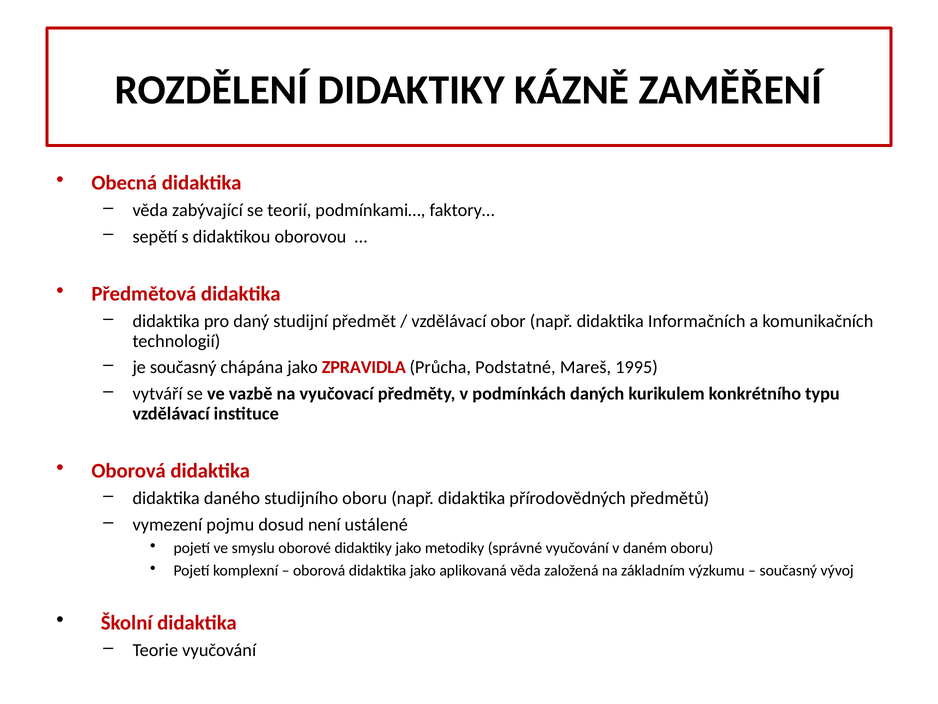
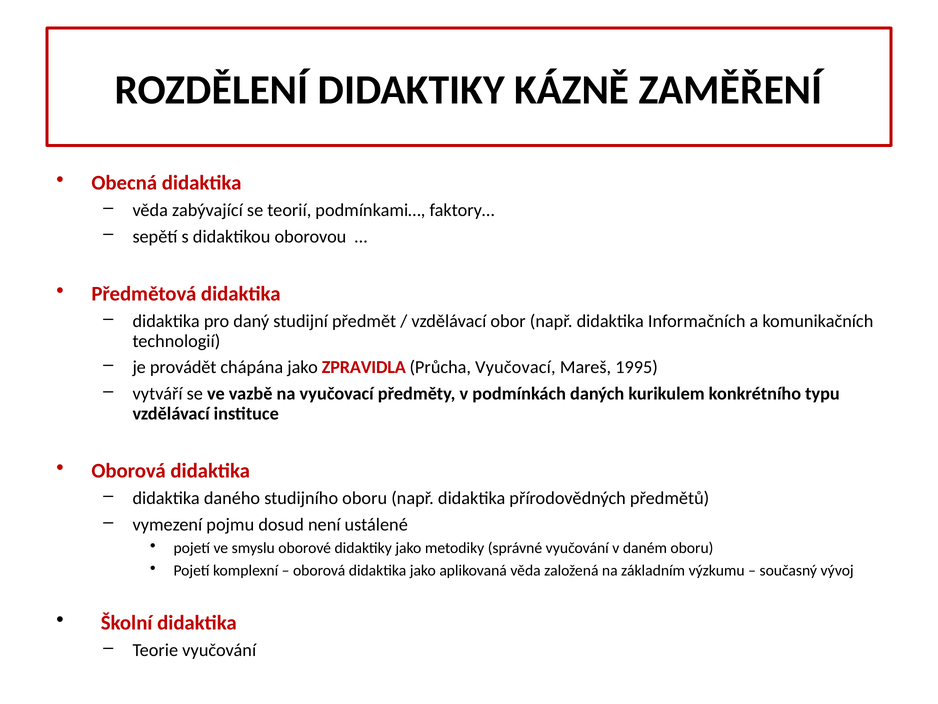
je současný: současný -> provádět (183, 367)
Průcha Podstatné: Podstatné -> Vyučovací (515, 367)
